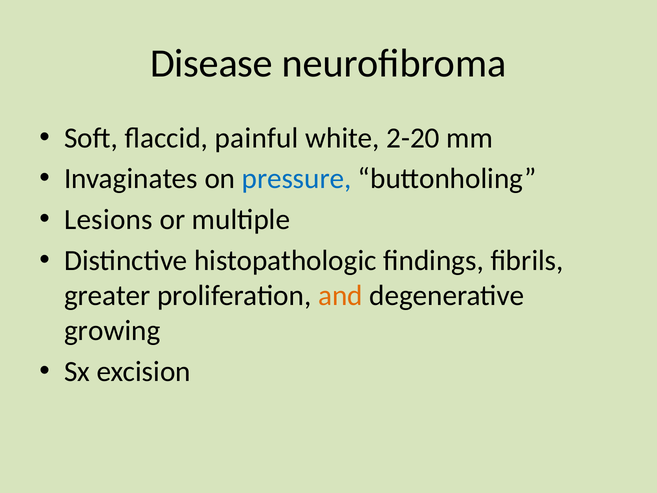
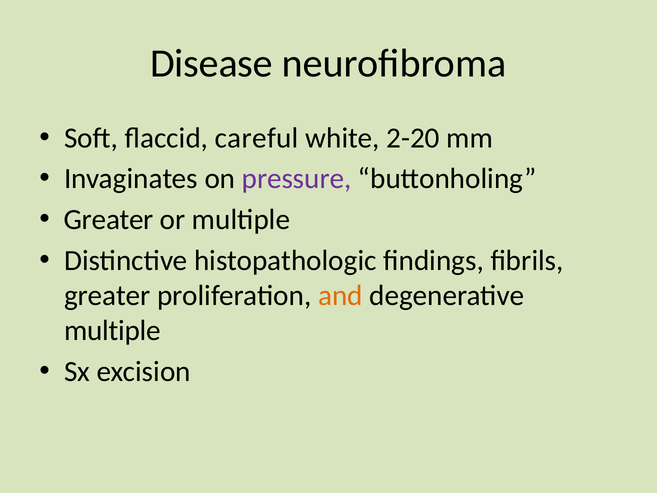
painful: painful -> careful (257, 138)
pressure colour: blue -> purple (297, 179)
Lesions: Lesions -> Greater (109, 220)
growing: growing -> multiple (112, 331)
